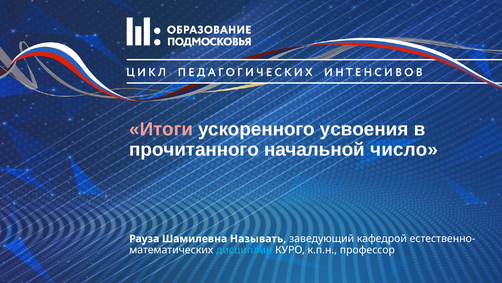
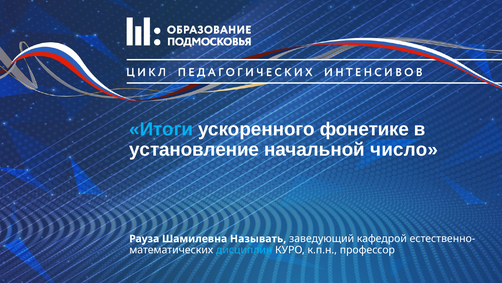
Итоги colour: pink -> light blue (161, 129)
усвоения: усвоения -> фонетике (364, 129)
прочитанного: прочитанного -> установление (194, 149)
